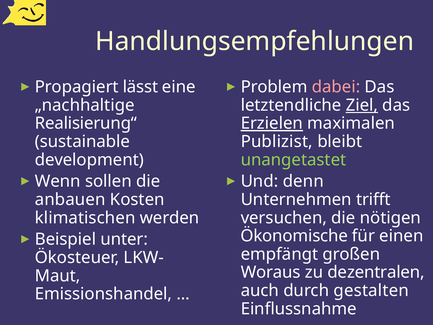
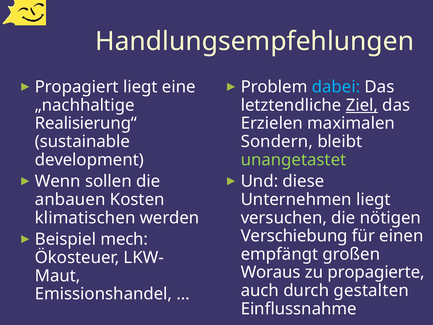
Propagiert lässt: lässt -> liegt (140, 87)
dabei colour: pink -> light blue (336, 87)
Erzielen underline: present -> none (272, 123)
Publizist: Publizist -> Sondern (277, 142)
denn: denn -> diese (303, 181)
Unternehmen trifft: trifft -> liegt (373, 199)
Ökonomische: Ökonomische -> Verschiebung (294, 236)
unter: unter -> mech (124, 239)
dezentralen: dezentralen -> propagierte (376, 272)
